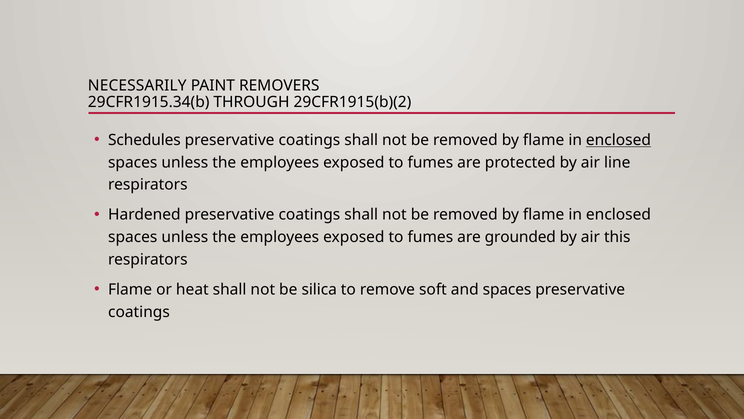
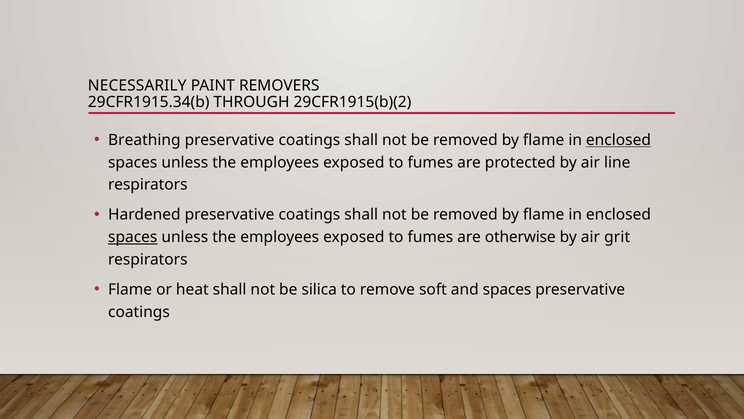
Schedules: Schedules -> Breathing (144, 140)
spaces underline: none -> present (133, 237)
grounded: grounded -> otherwise (520, 237)
this: this -> grit (617, 237)
